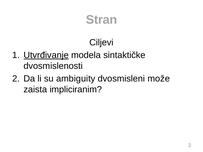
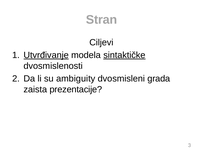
sintaktičke underline: none -> present (124, 55)
može: može -> grada (159, 79)
impliciranim: impliciranim -> prezentacije (76, 90)
